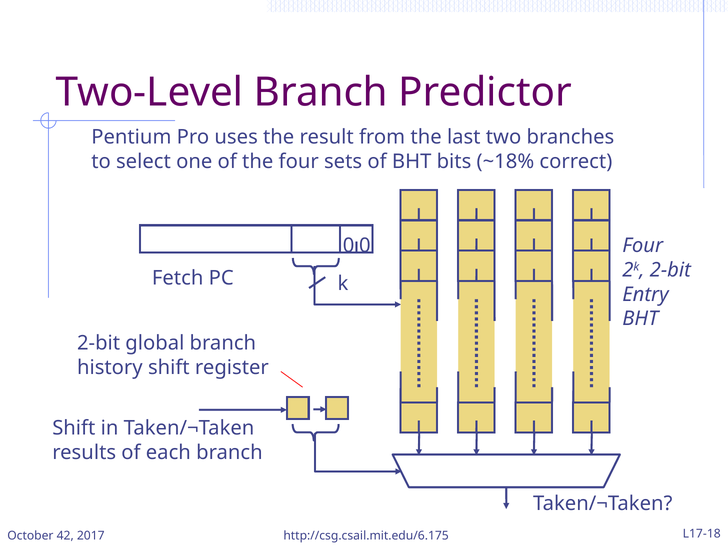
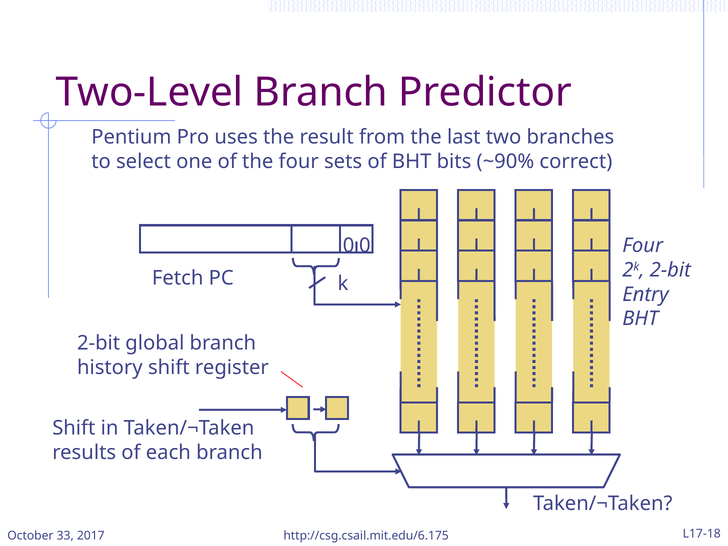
~18%: ~18% -> ~90% (505, 162)
42: 42 -> 33 (65, 536)
